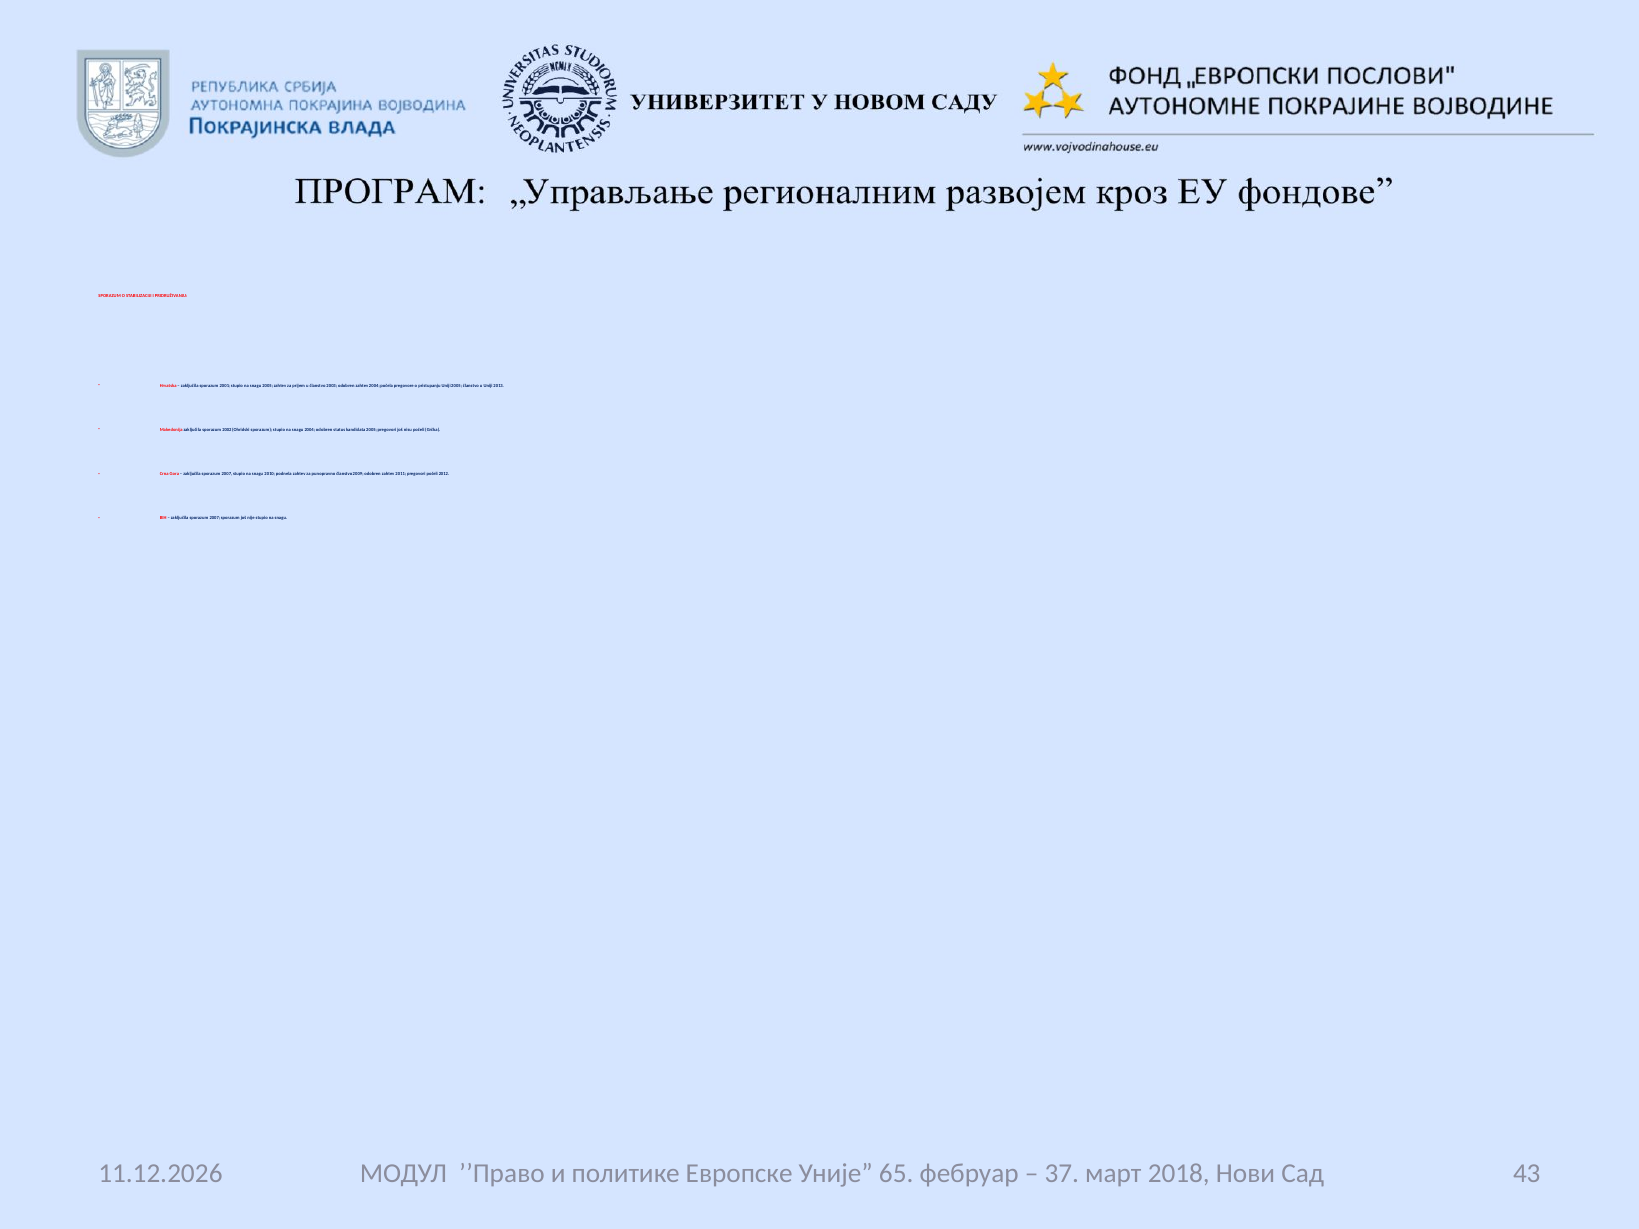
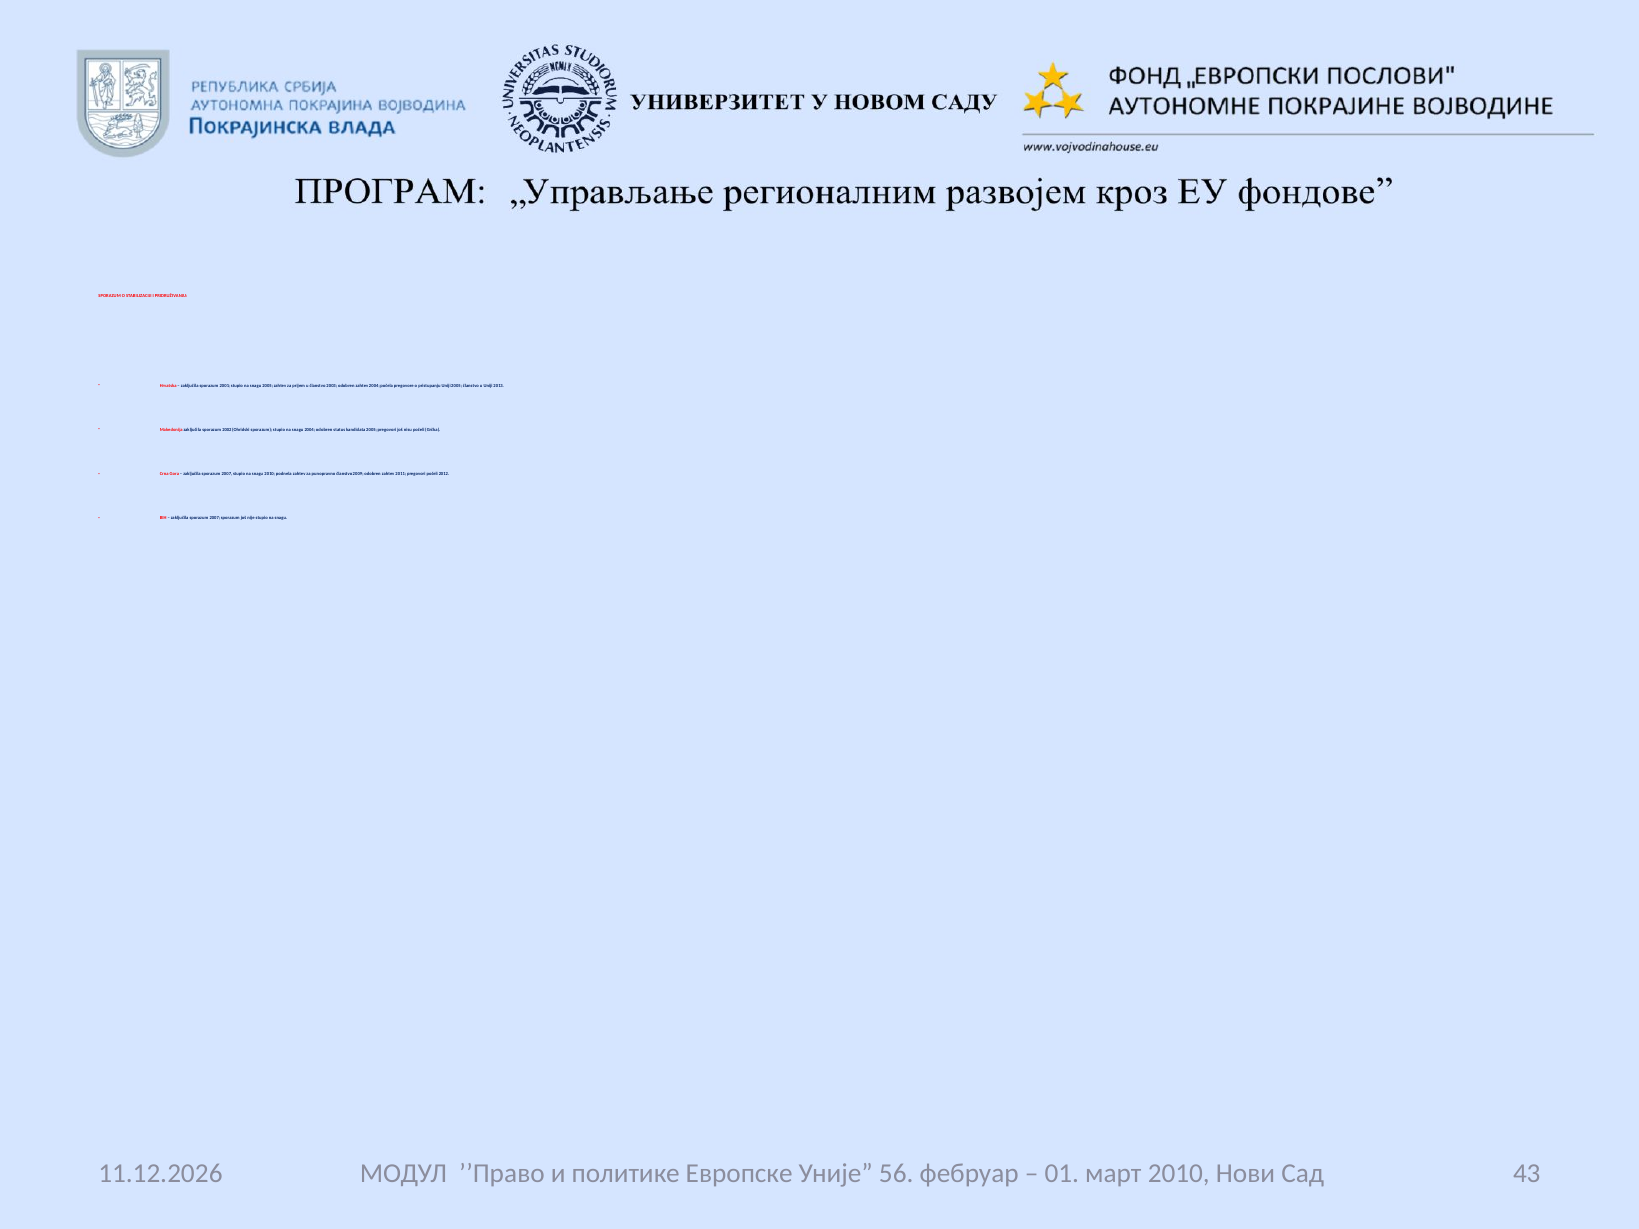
65: 65 -> 56 (896, 1174)
37: 37 -> 01 (1062, 1174)
март 2018: 2018 -> 2010 (1179, 1174)
